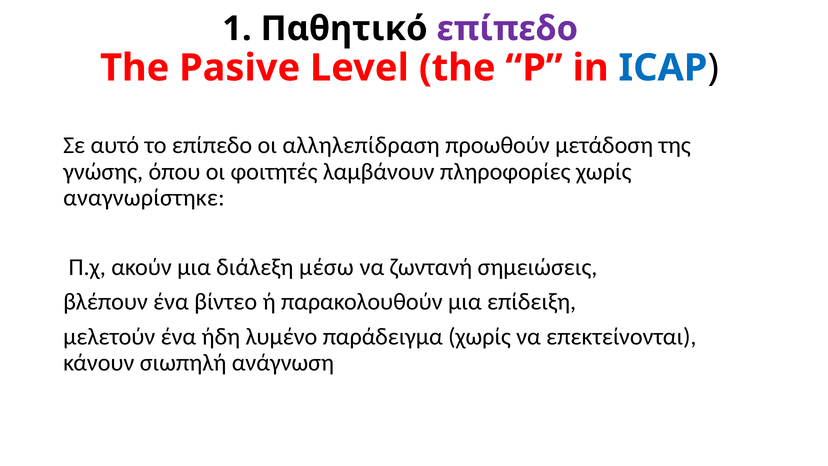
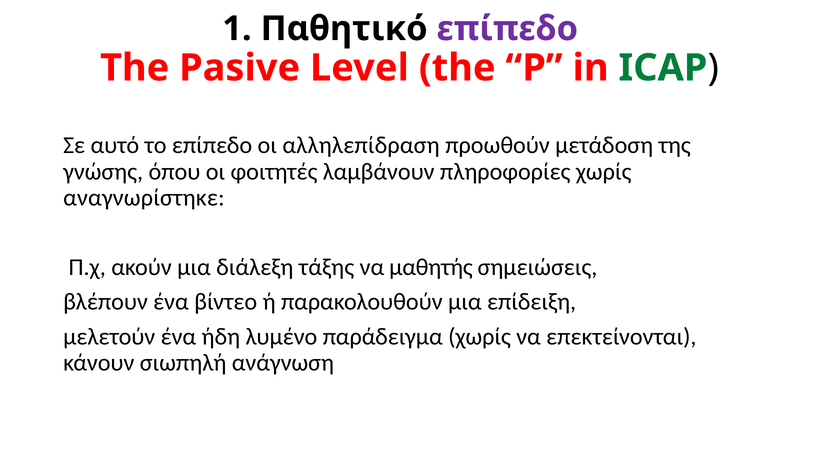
ICAP colour: blue -> green (663, 68)
μέσω: μέσω -> τάξης (326, 267)
ζωντανή: ζωντανή -> μαθητής (431, 267)
